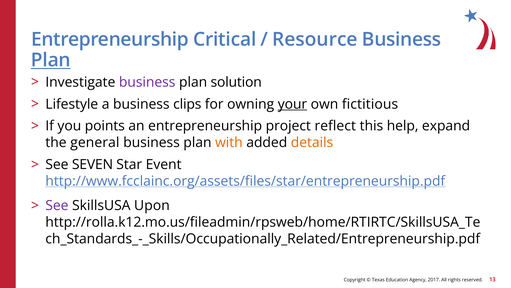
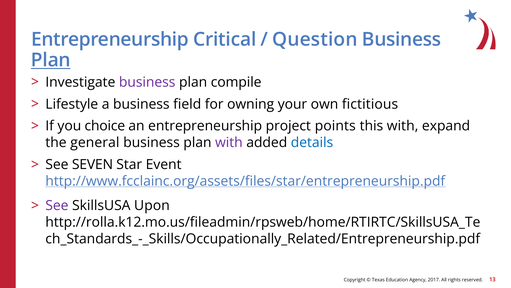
Resource: Resource -> Question (315, 39)
solution: solution -> compile (236, 82)
clips: clips -> field (187, 104)
your underline: present -> none (292, 104)
points: points -> choice (105, 126)
reflect: reflect -> points (335, 126)
this help: help -> with (403, 126)
with colour: orange -> purple (229, 142)
details colour: orange -> blue (312, 142)
